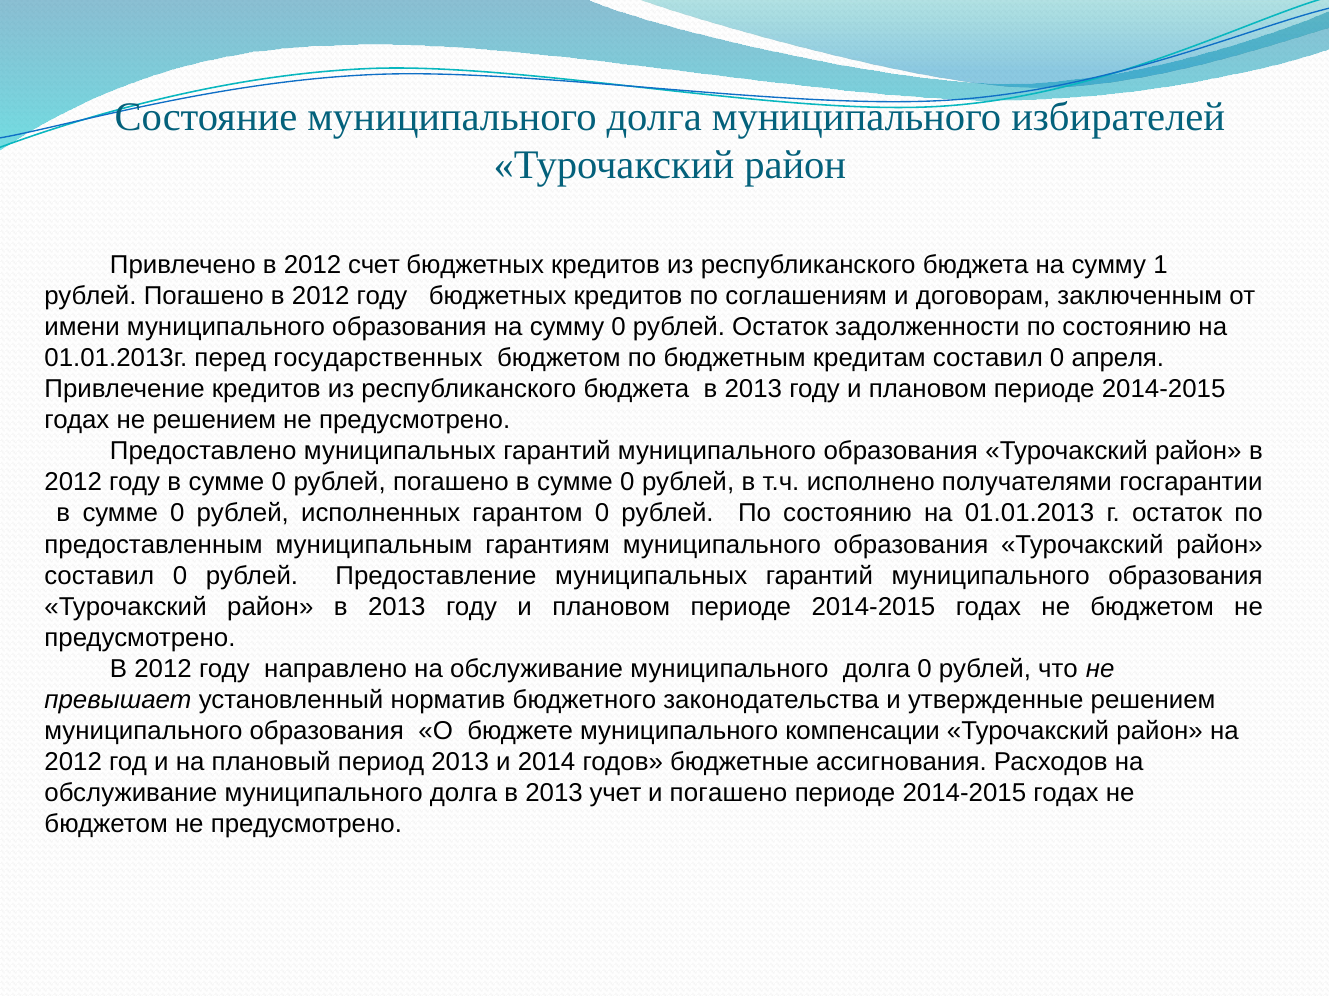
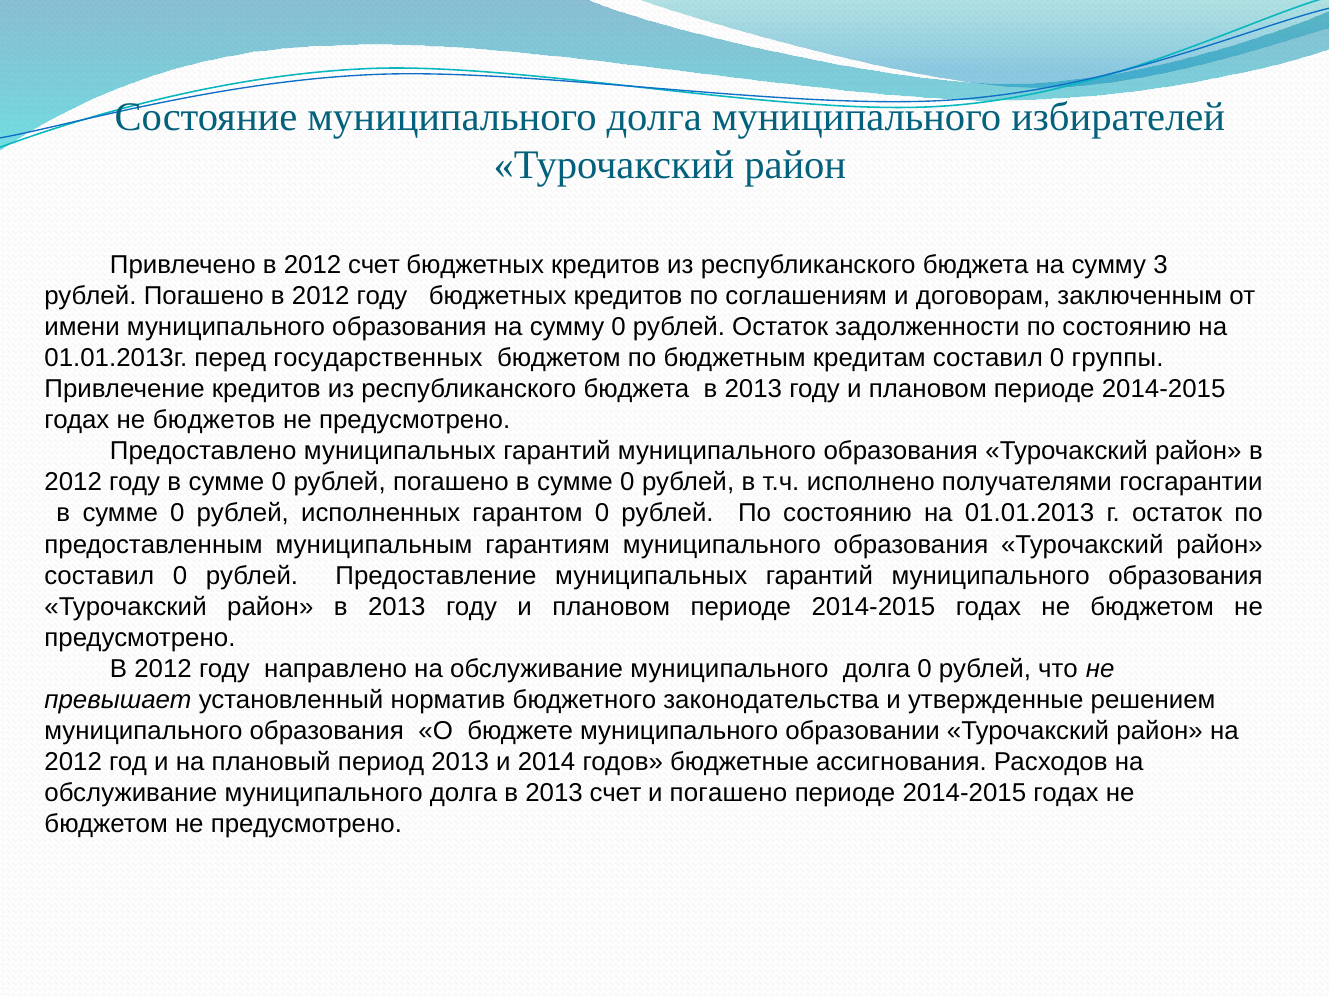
1: 1 -> 3 (1160, 266)
апреля: апреля -> группы (1118, 359)
не решением: решением -> бюджетов (214, 421)
компенсации: компенсации -> образовании (863, 731)
2013 учет: учет -> счет (616, 793)
